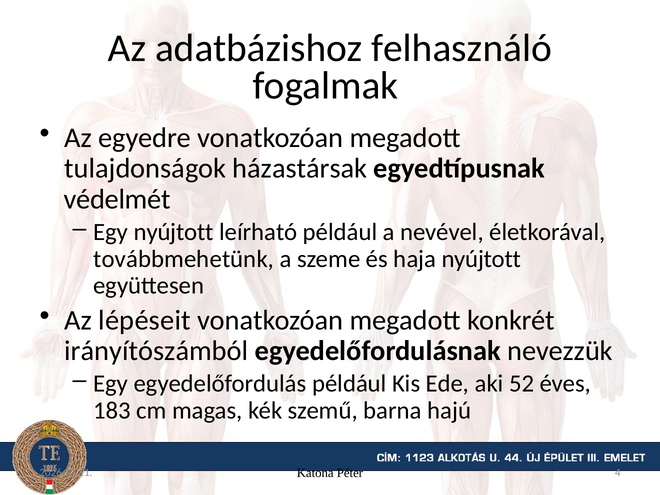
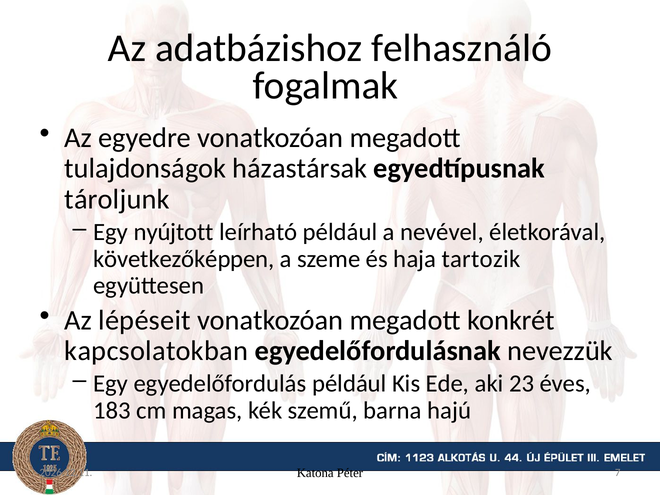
védelmét: védelmét -> tároljunk (117, 199)
továbbmehetünk: továbbmehetünk -> következőképpen (184, 259)
haja nyújtott: nyújtott -> tartozik (481, 259)
irányítószámból: irányítószámból -> kapcsolatokban (156, 351)
52: 52 -> 23 (522, 384)
4: 4 -> 7 (618, 473)
